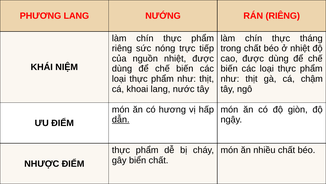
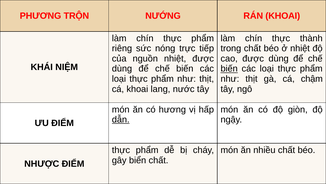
PHƯƠNG LANG: LANG -> TRỘN (76, 16)
RÁN RIÊNG: RIÊNG -> KHOAI (283, 16)
tháng: tháng -> thành (311, 38)
biến underline: none -> present (229, 69)
